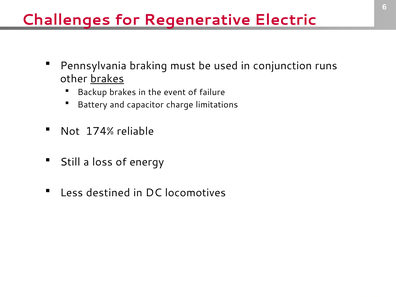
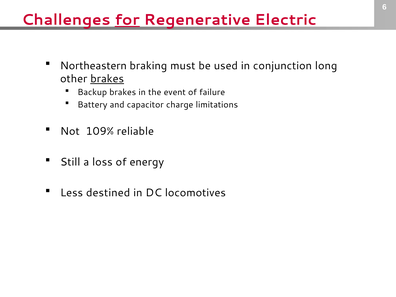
for underline: none -> present (127, 20)
Pennsylvania: Pennsylvania -> Northeastern (93, 66)
runs: runs -> long (326, 66)
174%: 174% -> 109% (100, 131)
